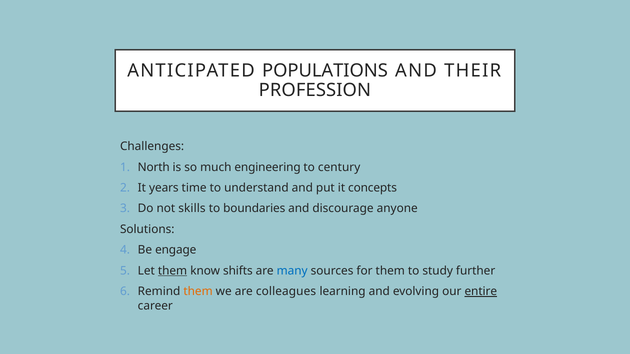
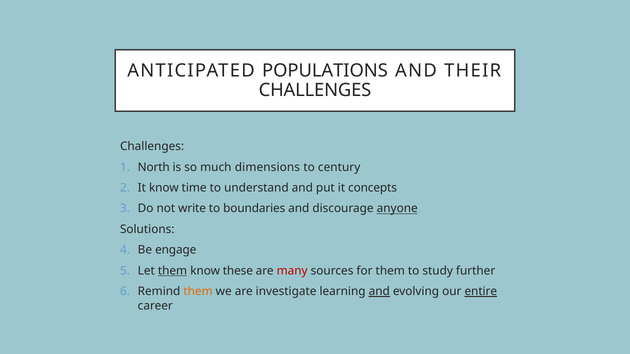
PROFESSION: PROFESSION -> CHALLENGES (315, 90)
engineering: engineering -> dimensions (267, 167)
It years: years -> know (164, 188)
skills: skills -> write (192, 209)
anyone underline: none -> present (397, 209)
shifts: shifts -> these (238, 271)
many colour: blue -> red (292, 271)
colleagues: colleagues -> investigate (286, 292)
and underline: none -> present (379, 292)
